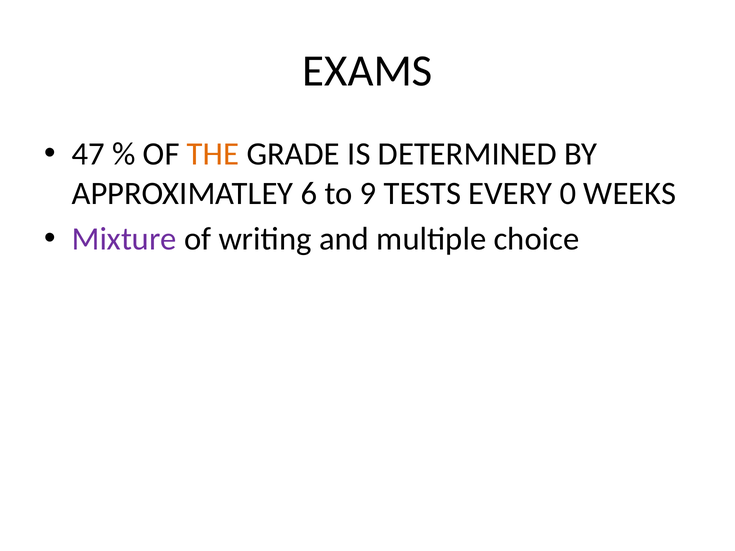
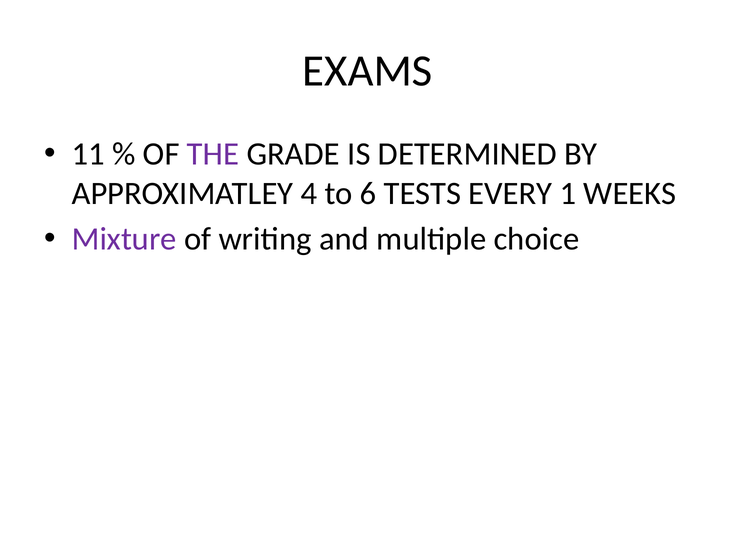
47: 47 -> 11 (88, 154)
THE colour: orange -> purple (213, 154)
6: 6 -> 4 (309, 193)
9: 9 -> 6 (368, 193)
0: 0 -> 1 (568, 193)
